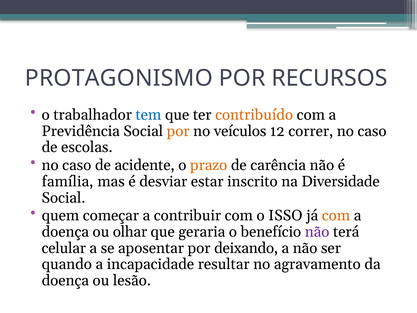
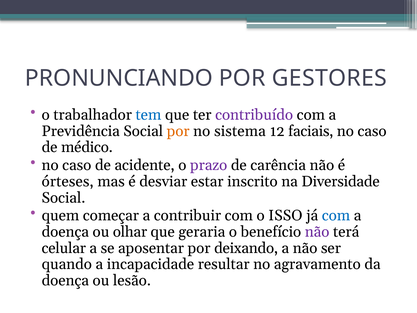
PROTAGONISMO: PROTAGONISMO -> PRONUNCIANDO (119, 78)
RECURSOS: RECURSOS -> GESTORES (329, 78)
contribuído colour: orange -> purple (254, 115)
veículos: veículos -> sistema (240, 131)
correr: correr -> faciais (311, 131)
escolas: escolas -> médico (87, 147)
prazo colour: orange -> purple (209, 165)
família: família -> órteses (68, 181)
com colour: orange -> blue (336, 215)
